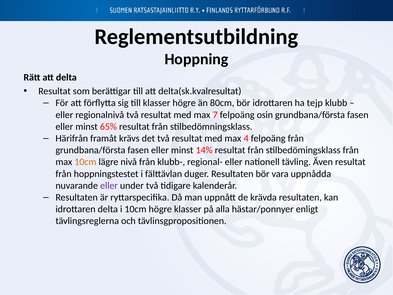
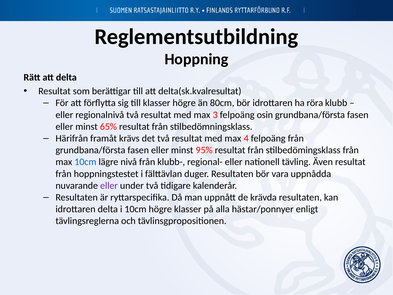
tejp: tejp -> röra (315, 103)
7: 7 -> 3 (215, 115)
14%: 14% -> 95% (204, 150)
10cm colour: orange -> blue (85, 162)
